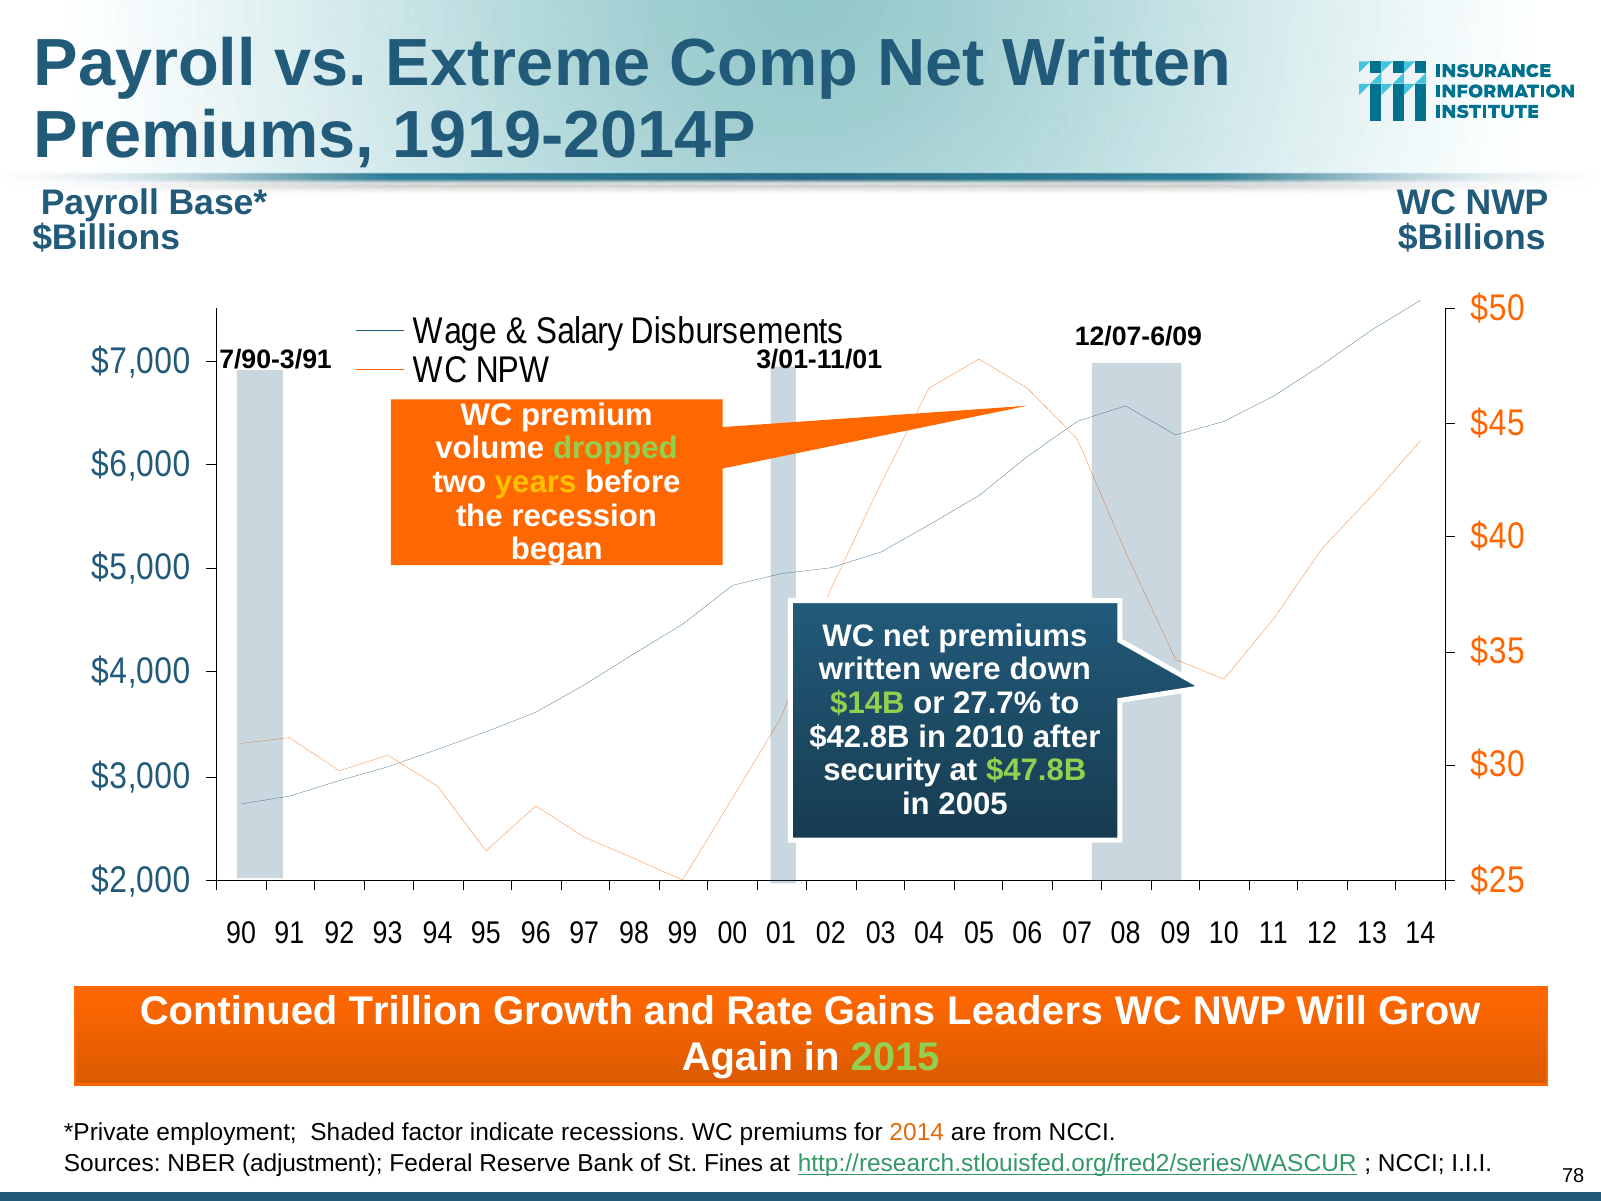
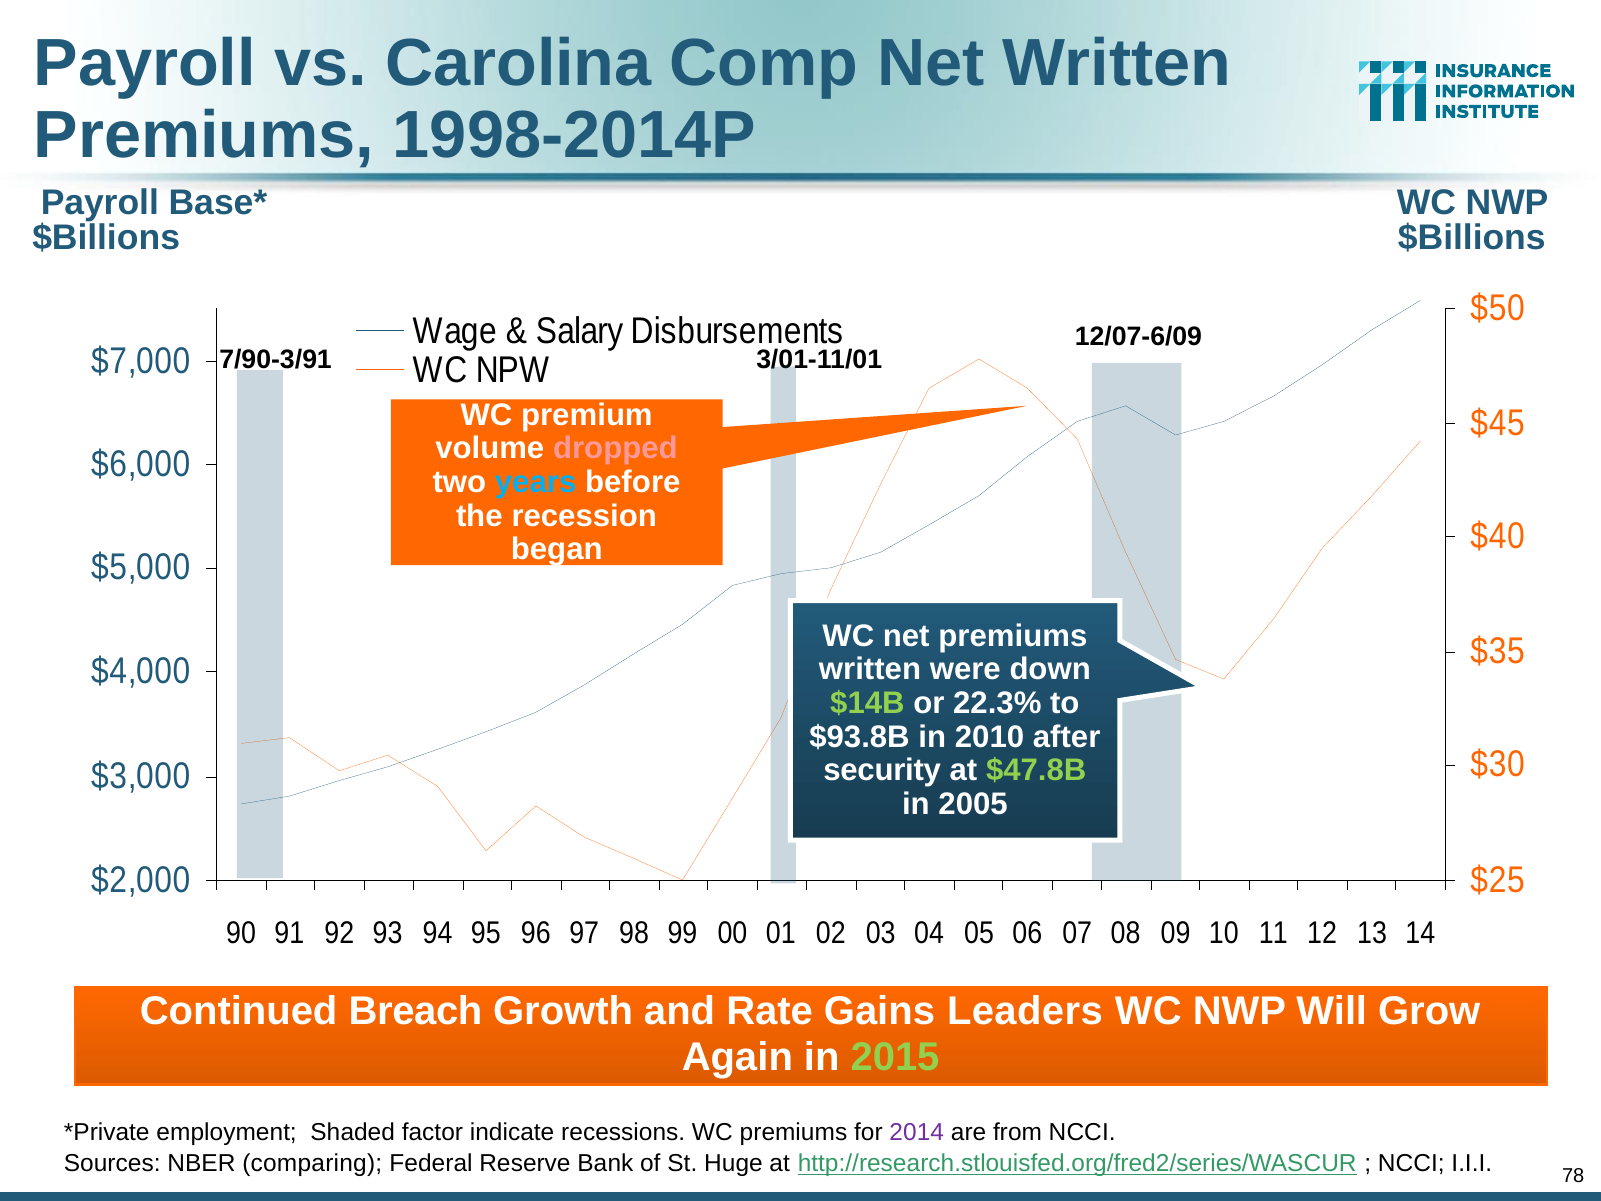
Extreme: Extreme -> Carolina (519, 63)
1919-2014P: 1919-2014P -> 1998-2014P (575, 135)
dropped colour: light green -> pink (615, 448)
years colour: yellow -> light blue (536, 482)
27.7%: 27.7% -> 22.3% (997, 703)
$42.8B: $42.8B -> $93.8B (860, 737)
Trillion: Trillion -> Breach (415, 1012)
2014 colour: orange -> purple (917, 1133)
adjustment: adjustment -> comparing (312, 1164)
Fines: Fines -> Huge (733, 1164)
